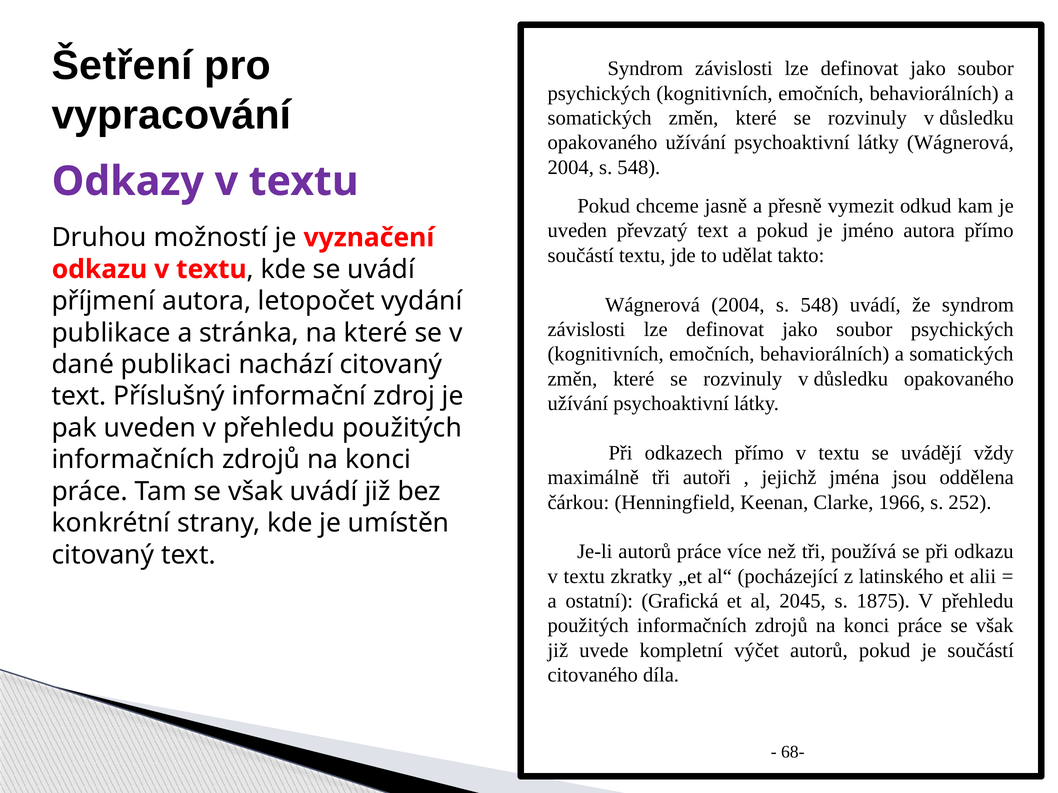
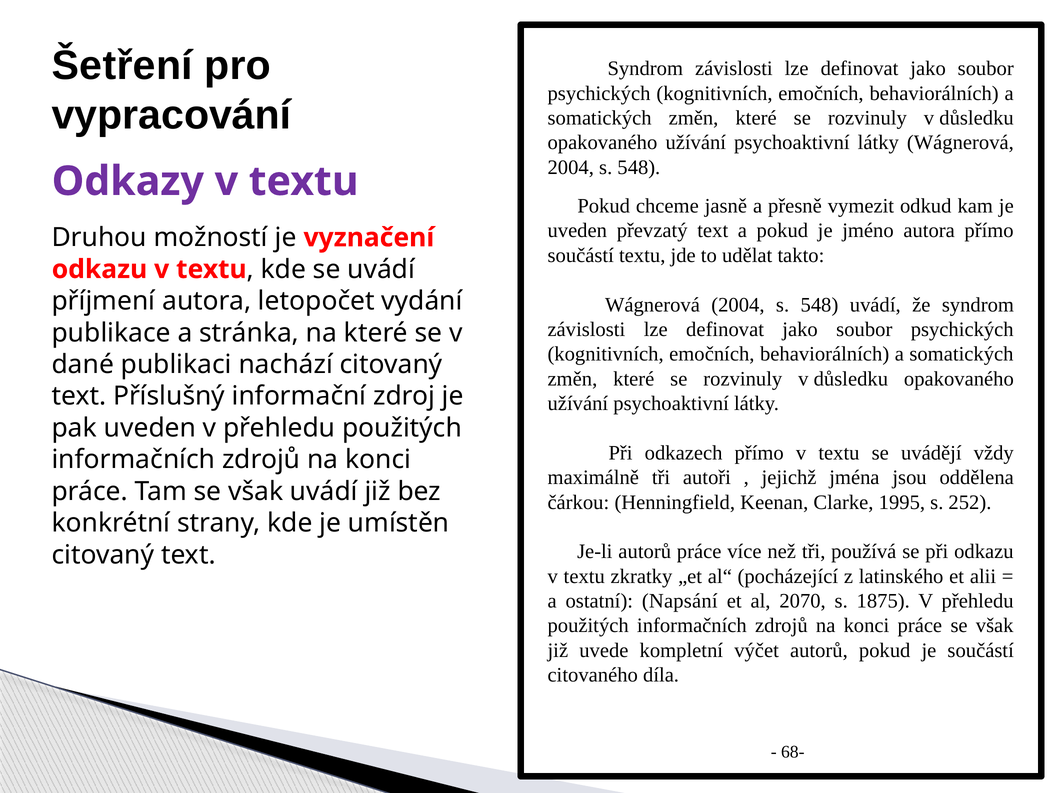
1966: 1966 -> 1995 (902, 503)
Grafická: Grafická -> Napsání (680, 601)
2045: 2045 -> 2070 (803, 601)
